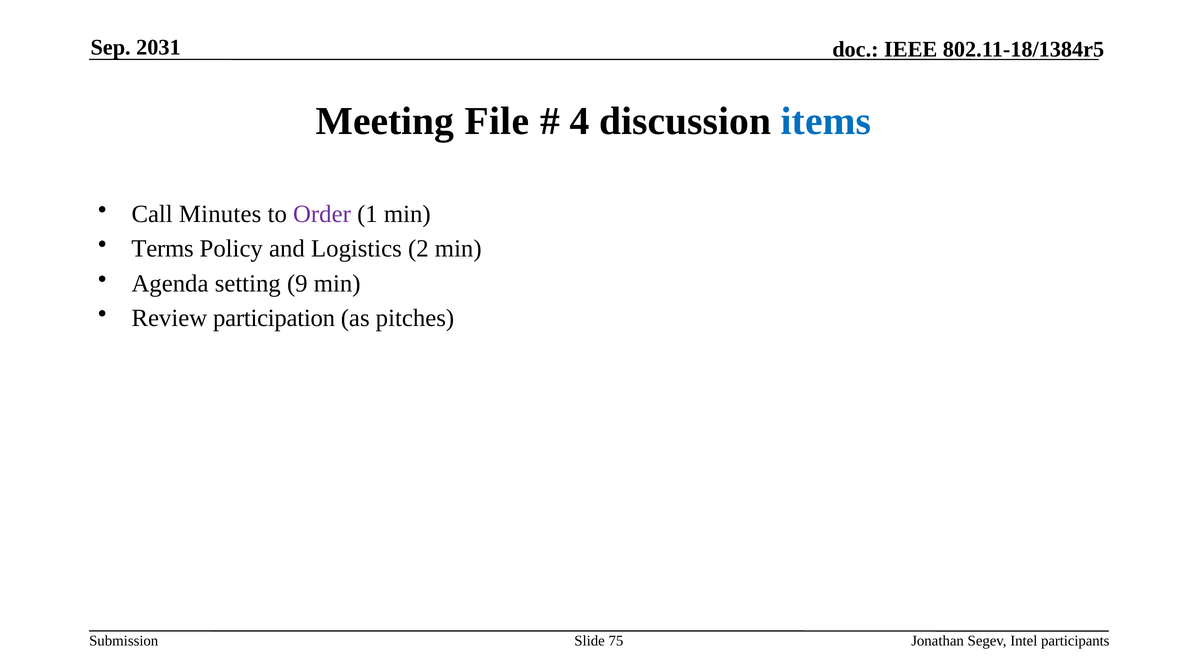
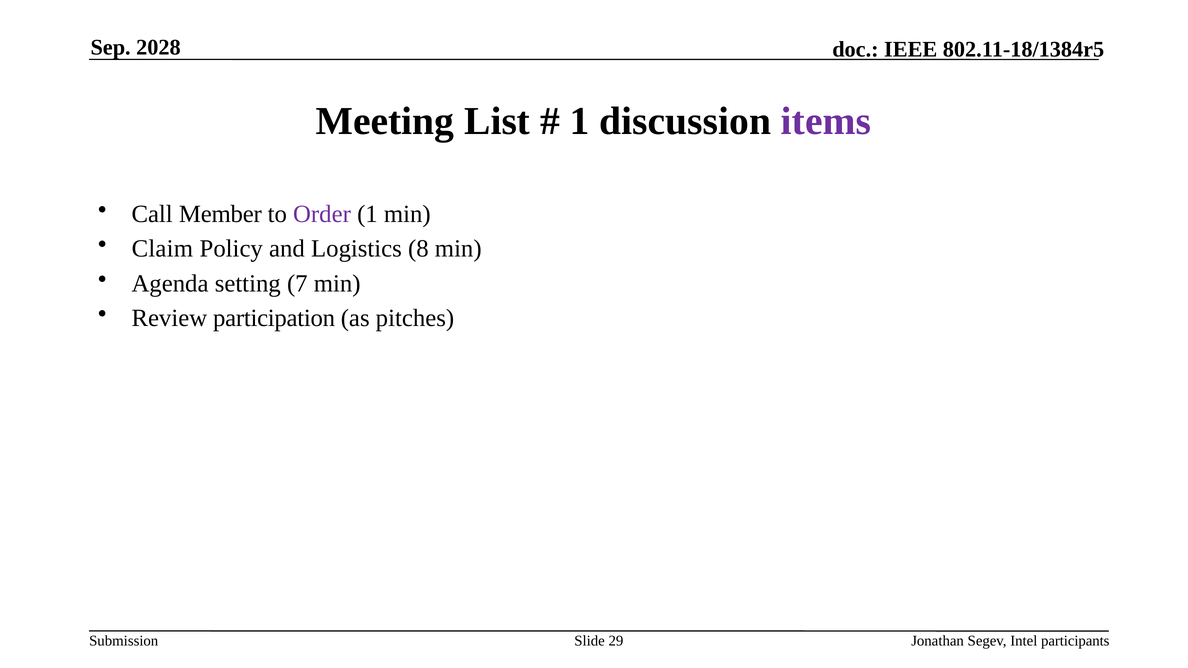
2031: 2031 -> 2028 (159, 47)
File: File -> List (497, 121)
4: 4 -> 1 (580, 121)
items colour: blue -> purple (826, 121)
Minutes: Minutes -> Member (220, 214)
Terms: Terms -> Claim (162, 249)
2: 2 -> 8 (418, 249)
9: 9 -> 7 (297, 283)
75: 75 -> 29 (616, 641)
